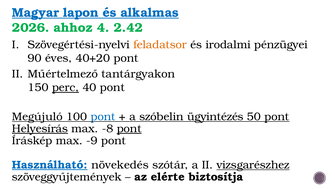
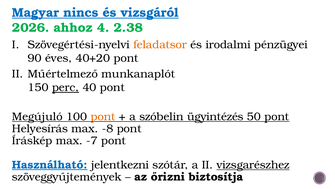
lapon: lapon -> nincs (81, 13)
alkalmas: alkalmas -> vizsgáról (150, 13)
2.42: 2.42 -> 2.38 (128, 28)
tantárgyakon: tantárgyakon -> munkanaplót (138, 74)
pont colour: blue -> orange (103, 116)
Helyesírás underline: present -> none (40, 128)
pont underline: present -> none (129, 128)
-9: -9 -> -7 (92, 140)
növekedés: növekedés -> jelentkezni (120, 164)
elérte: elérte -> őrizni (168, 177)
